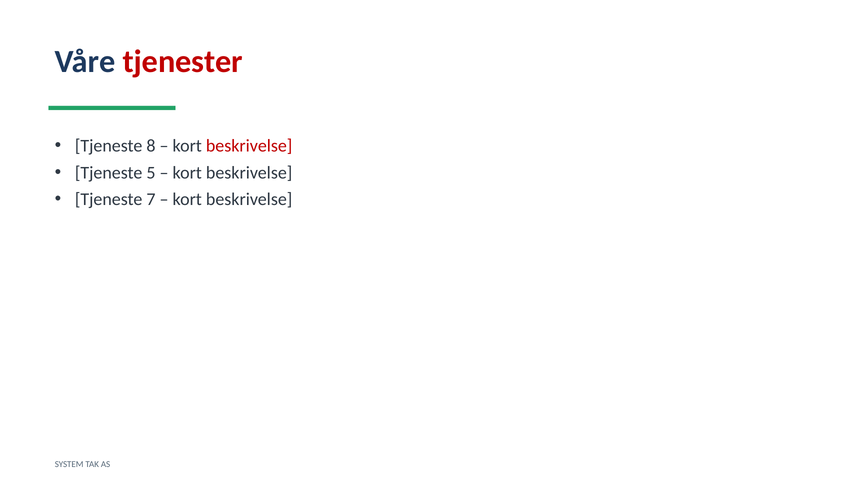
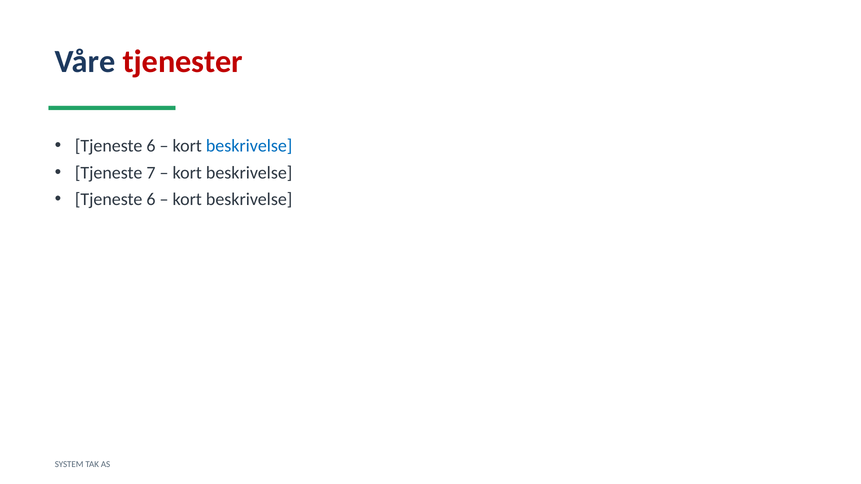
8: 8 -> 6 (151, 146)
beskrivelse colour: red -> blue (249, 146)
5: 5 -> 7 (151, 173)
7: 7 -> 6 (151, 200)
